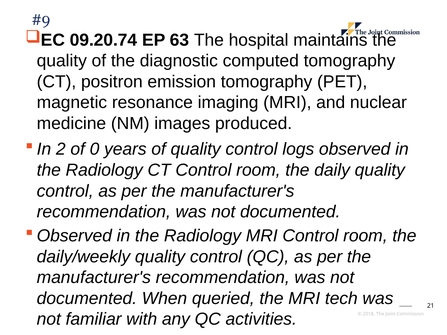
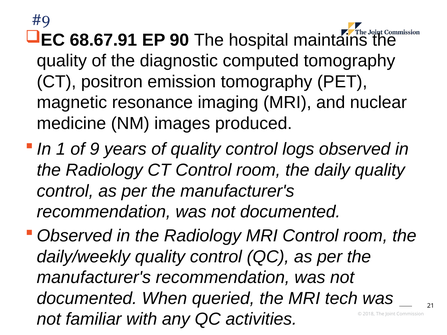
09.20.74: 09.20.74 -> 68.67.91 (104, 40)
63: 63 -> 90 (179, 40)
2: 2 -> 1 (61, 149)
0: 0 -> 9 (95, 149)
